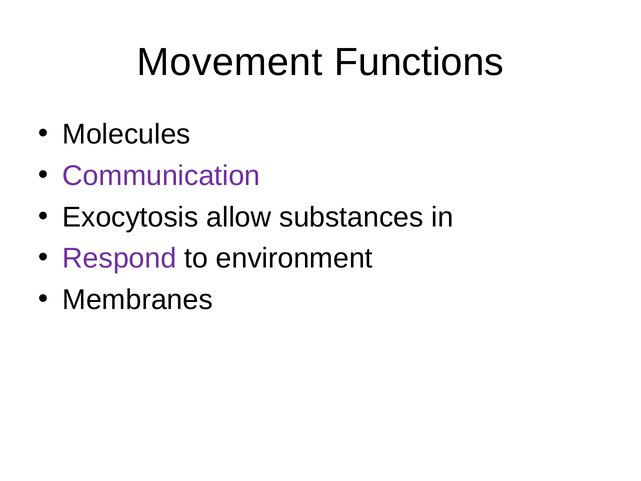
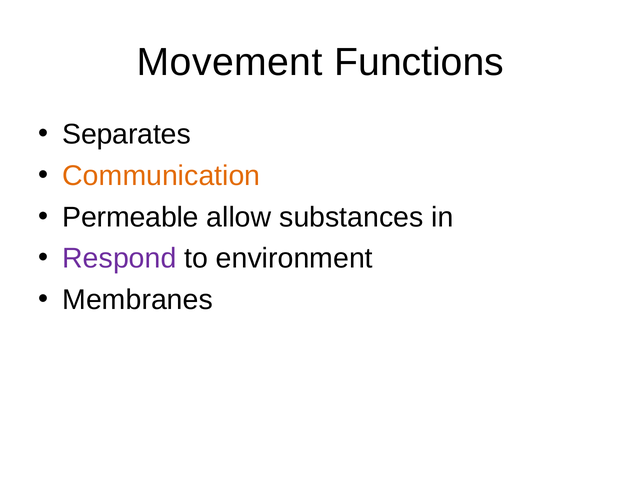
Molecules: Molecules -> Separates (127, 134)
Communication colour: purple -> orange (161, 176)
Exocytosis: Exocytosis -> Permeable (131, 217)
